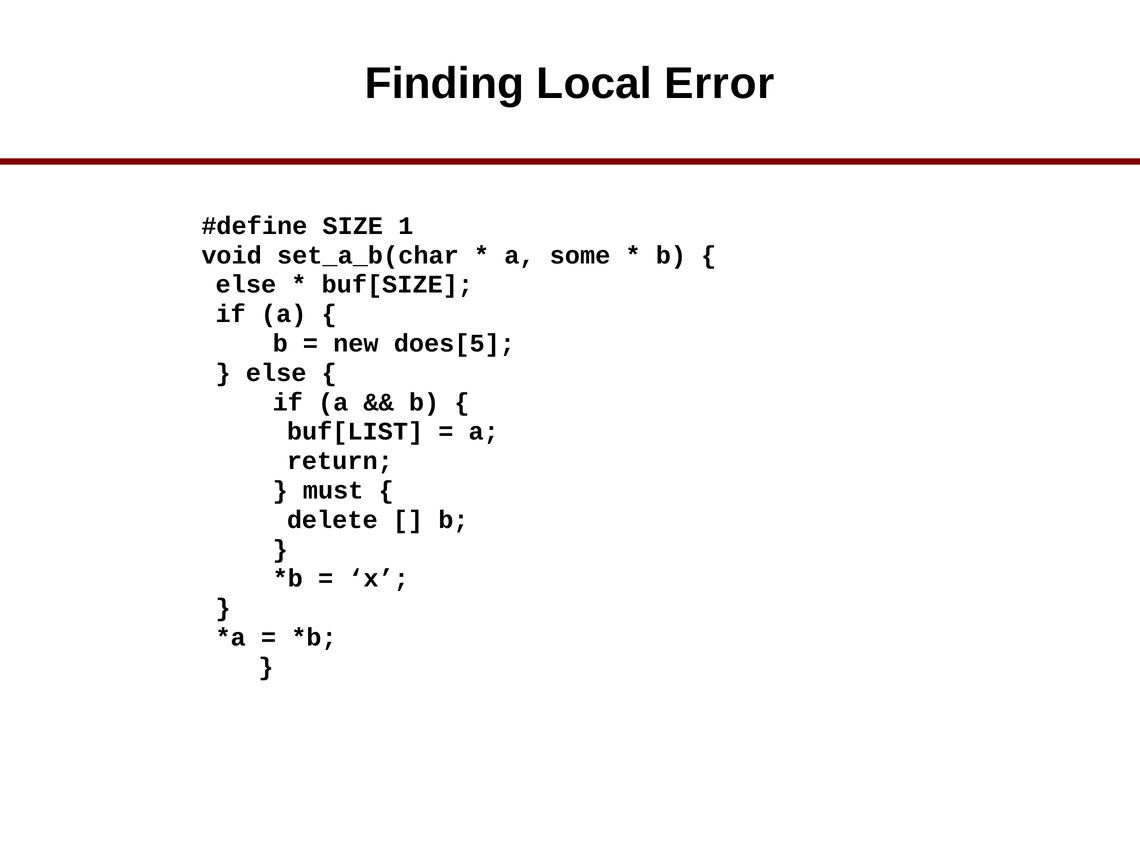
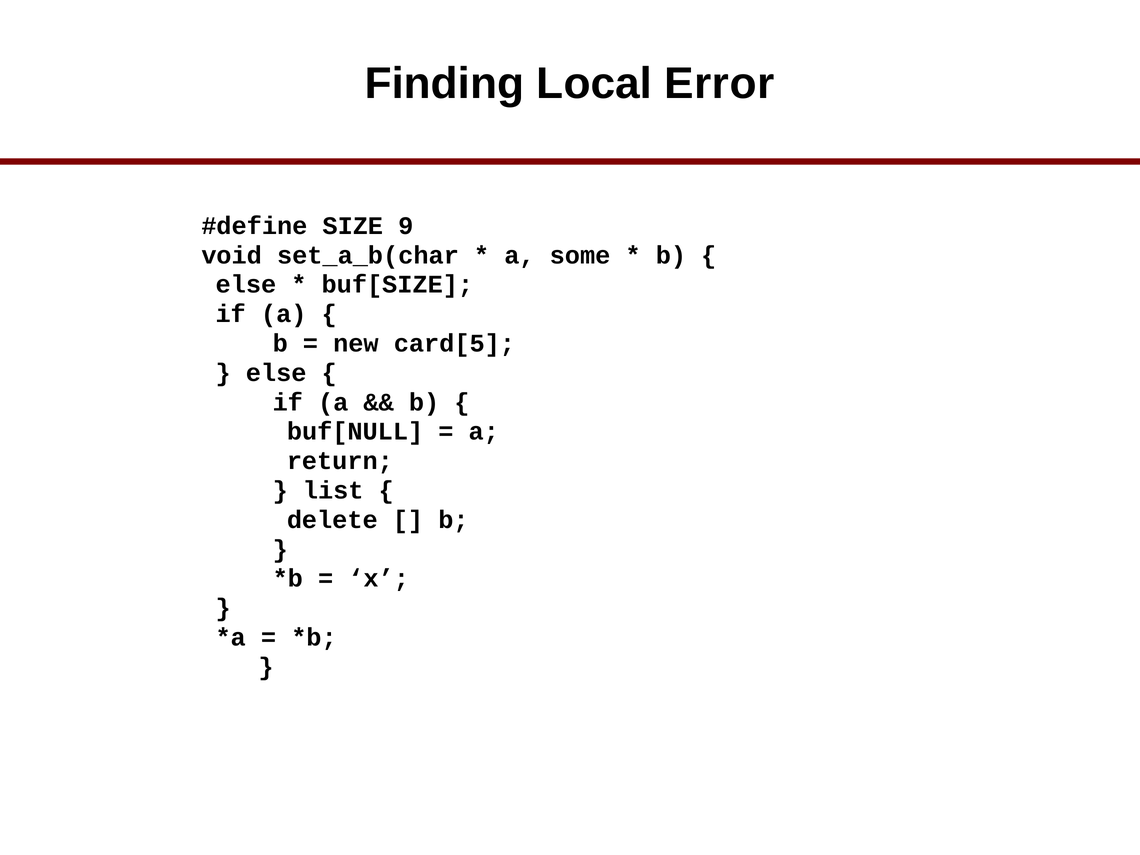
1: 1 -> 9 (406, 226)
does[5: does[5 -> card[5 (454, 343)
buf[LIST: buf[LIST -> buf[NULL (355, 432)
must: must -> list (333, 490)
